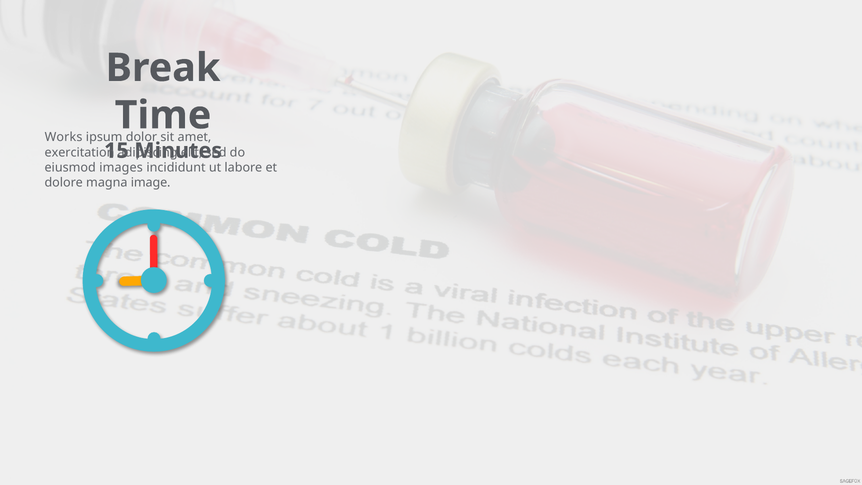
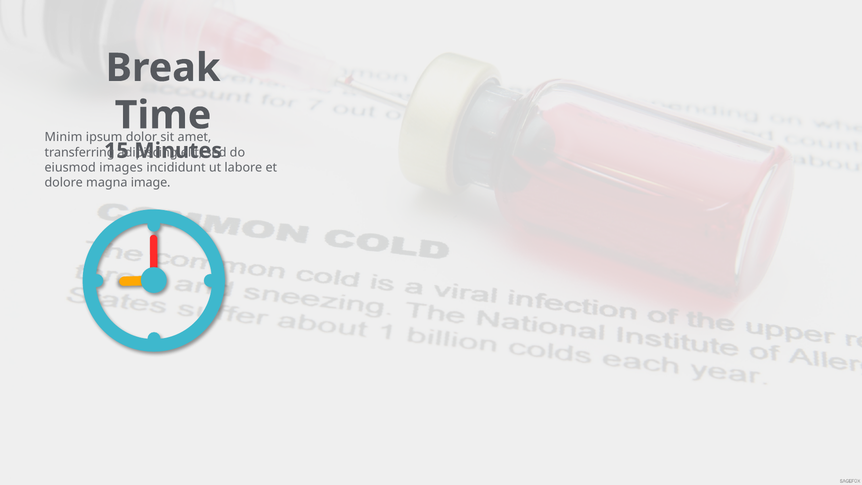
Works: Works -> Minim (64, 137)
exercitation: exercitation -> transferring (80, 152)
